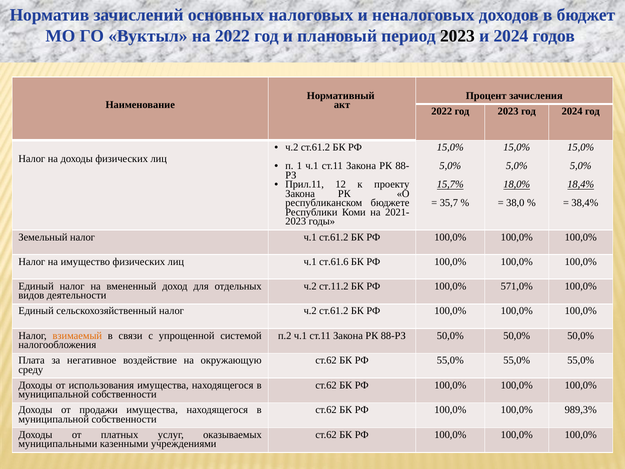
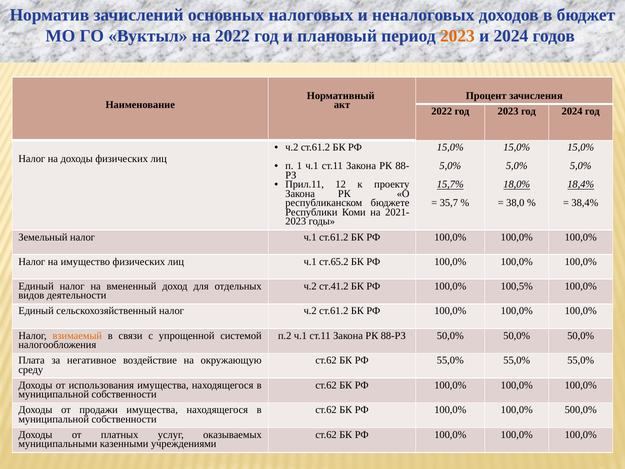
2023 colour: black -> orange (457, 36)
ст.61.6: ст.61.6 -> ст.65.2 (334, 262)
ст.11.2: ст.11.2 -> ст.41.2 (334, 286)
571,0%: 571,0% -> 100,5% (517, 286)
989,3%: 989,3% -> 500,0% (581, 410)
